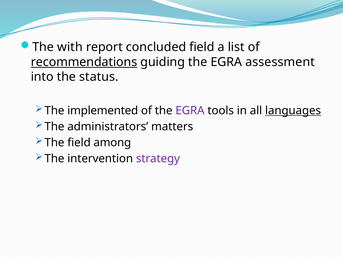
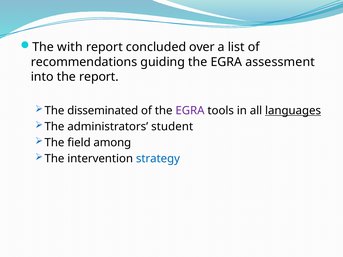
concluded field: field -> over (202, 47)
recommendations underline: present -> none (84, 62)
the status: status -> report (99, 77)
implemented: implemented -> disseminated (103, 111)
matters: matters -> student (172, 127)
strategy colour: purple -> blue (158, 159)
